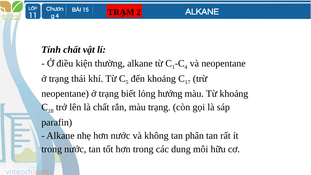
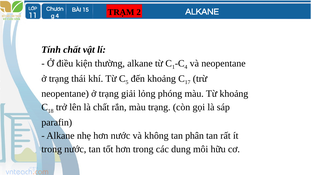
biết: biết -> giải (128, 94)
hướng: hướng -> phóng (170, 94)
